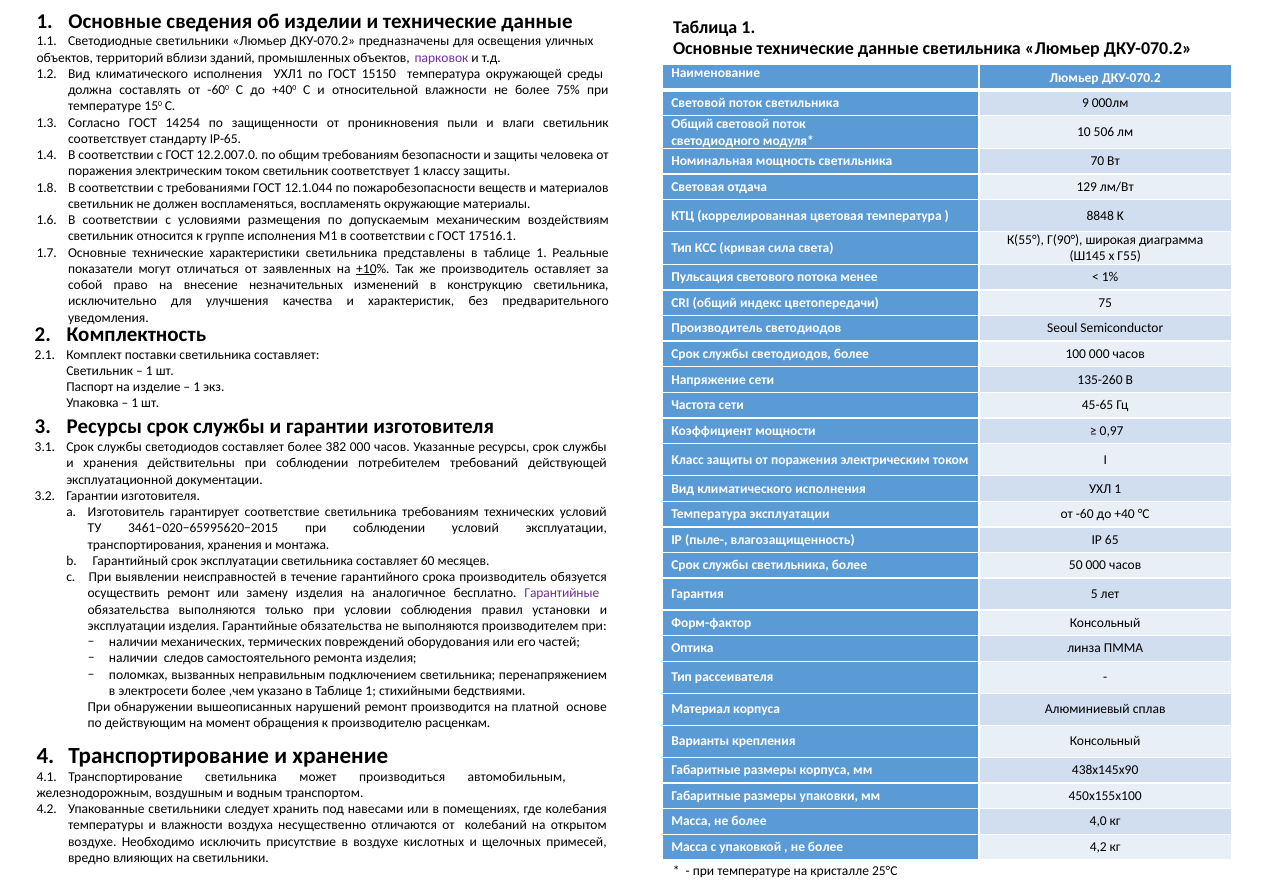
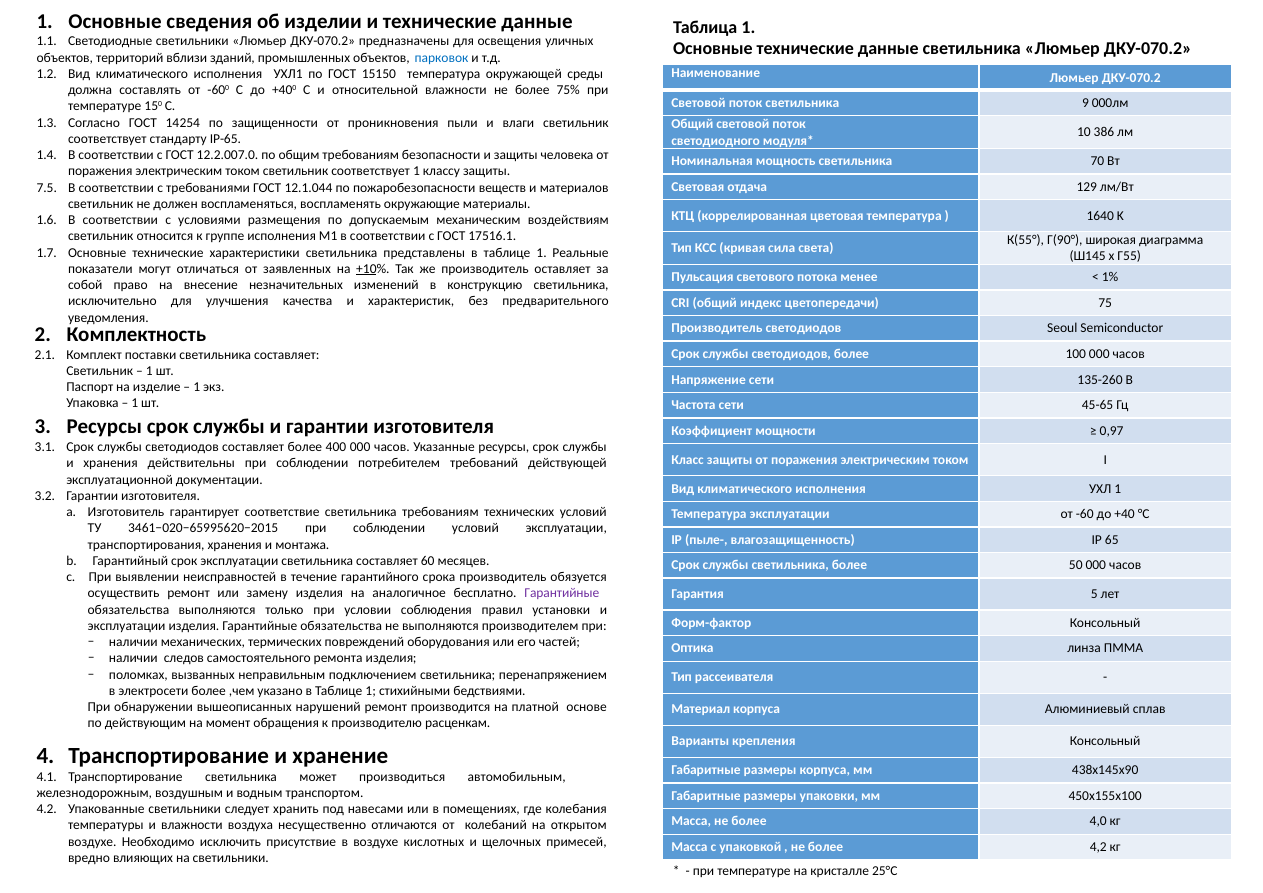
парковок colour: purple -> blue (442, 58)
506: 506 -> 386 (1104, 132)
1.8: 1.8 -> 7.5 (47, 188)
8848: 8848 -> 1640 (1100, 216)
382: 382 -> 400 (336, 447)
